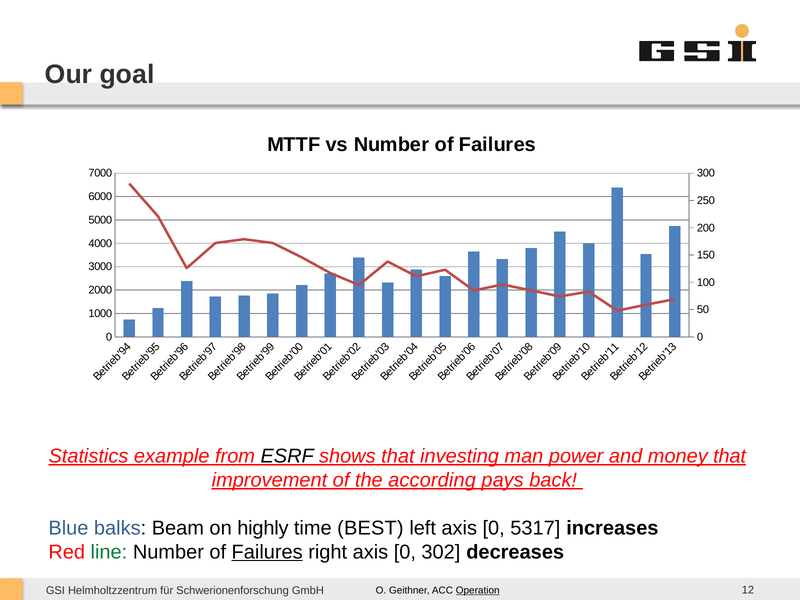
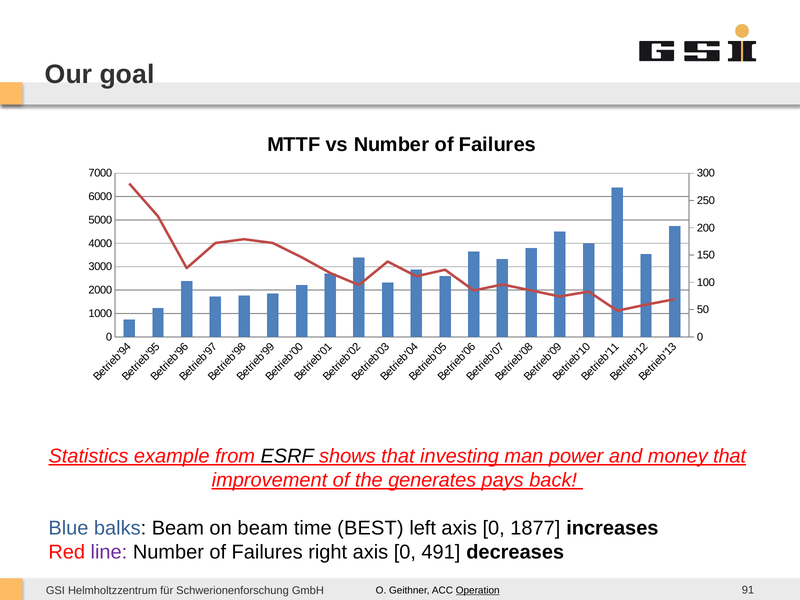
according: according -> generates (432, 480)
on highly: highly -> beam (263, 528)
5317: 5317 -> 1877 (535, 528)
line colour: green -> purple (109, 552)
Failures underline: present -> none (267, 552)
302: 302 -> 491 (441, 552)
12: 12 -> 91 (748, 590)
